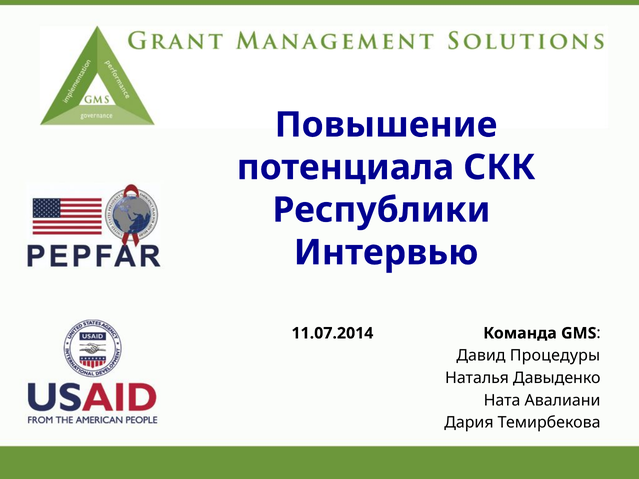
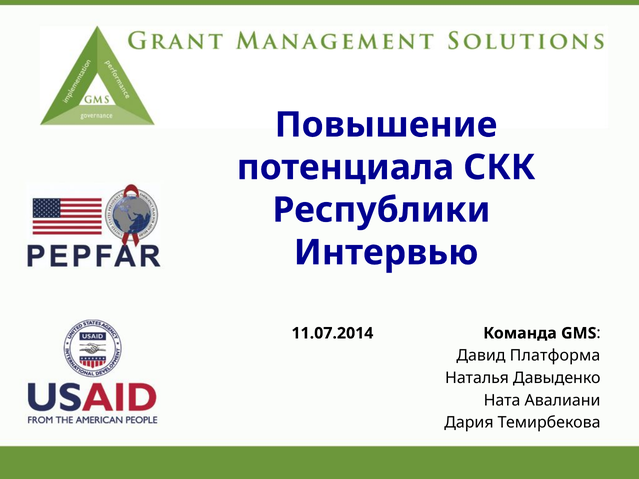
Процедуры: Процедуры -> Платформа (555, 356)
